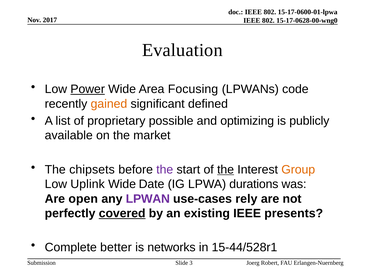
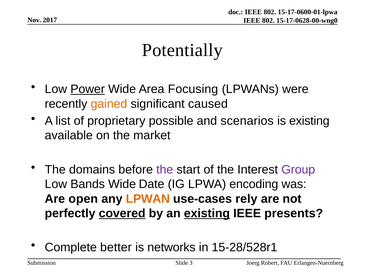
Evaluation: Evaluation -> Potentially (182, 50)
code: code -> were (295, 89)
defined: defined -> caused (208, 104)
optimizing: optimizing -> scenarios (247, 121)
is publicly: publicly -> existing (309, 121)
chipsets: chipsets -> domains (92, 169)
the underline: present -> none (226, 169)
Group colour: orange -> purple (298, 169)
Uplink: Uplink -> Bands (88, 184)
durations: durations -> encoding (254, 184)
LPWAN colour: purple -> orange (148, 199)
existing underline: none -> present (207, 213)
15-44/528r1: 15-44/528r1 -> 15-28/528r1 (244, 247)
